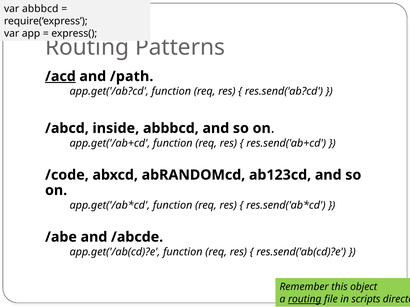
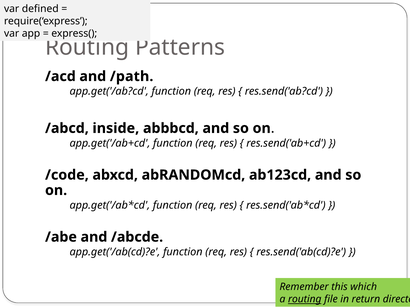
var abbbcd: abbbcd -> defined (40, 9)
/acd underline: present -> none (60, 76)
object: object -> which (364, 287)
scripts: scripts -> return (366, 300)
